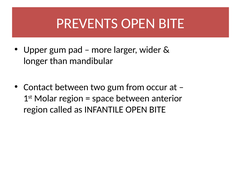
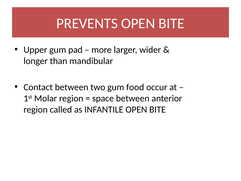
from: from -> food (135, 87)
